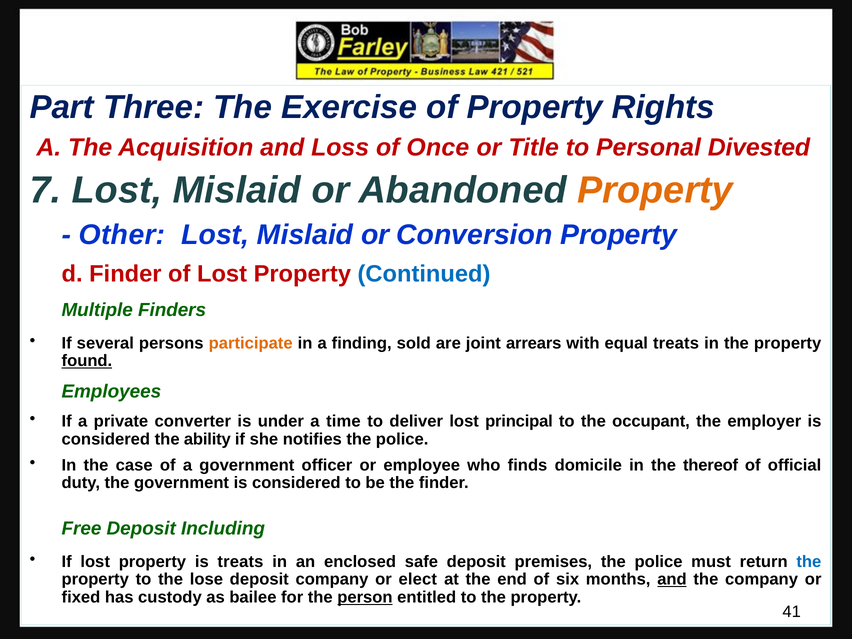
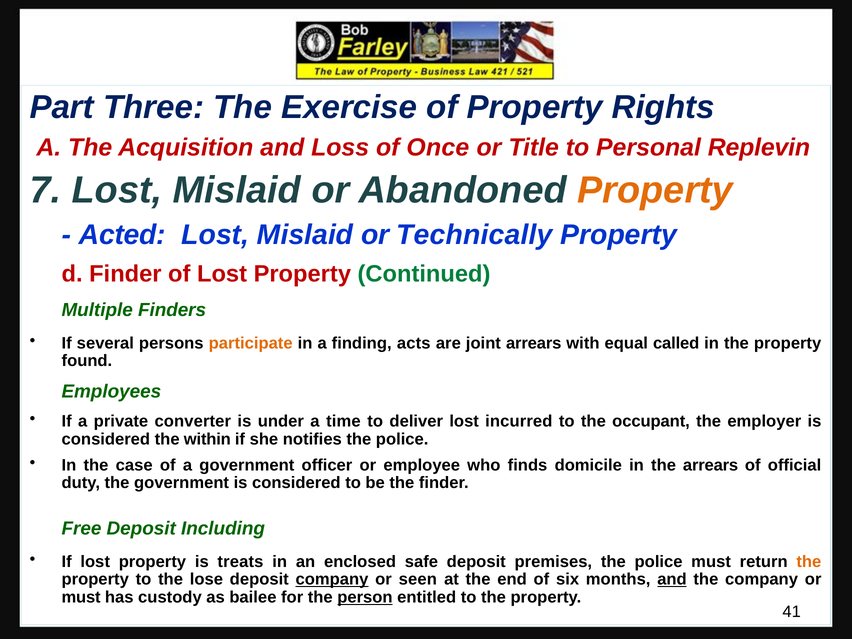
Divested: Divested -> Replevin (759, 147)
Other: Other -> Acted (122, 235)
Conversion: Conversion -> Technically (474, 235)
Continued colour: blue -> green (424, 274)
sold: sold -> acts (414, 343)
equal treats: treats -> called (676, 343)
found underline: present -> none (87, 361)
principal: principal -> incurred (519, 421)
ability: ability -> within (207, 439)
the thereof: thereof -> arrears (711, 465)
the colour: blue -> orange (809, 562)
company underline: none -> present (332, 579)
elect: elect -> seen (418, 579)
fixed: fixed -> must (81, 597)
